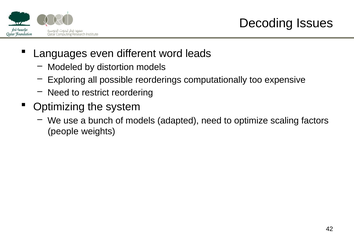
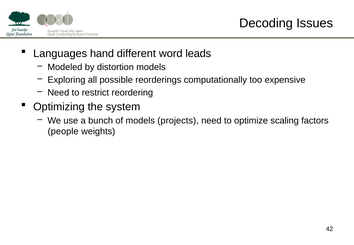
even: even -> hand (102, 54)
adapted: adapted -> projects (178, 121)
